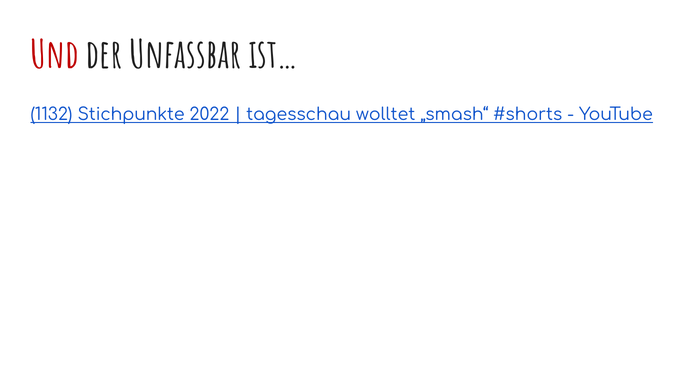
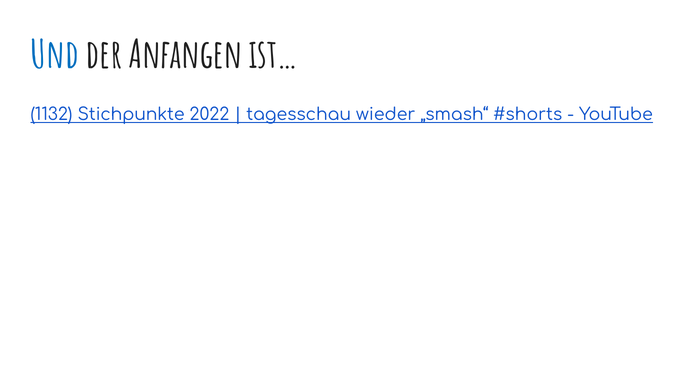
Und colour: red -> blue (55, 55)
Unfassbar: Unfassbar -> Anfangen (186, 55)
wolltet: wolltet -> wieder (386, 114)
